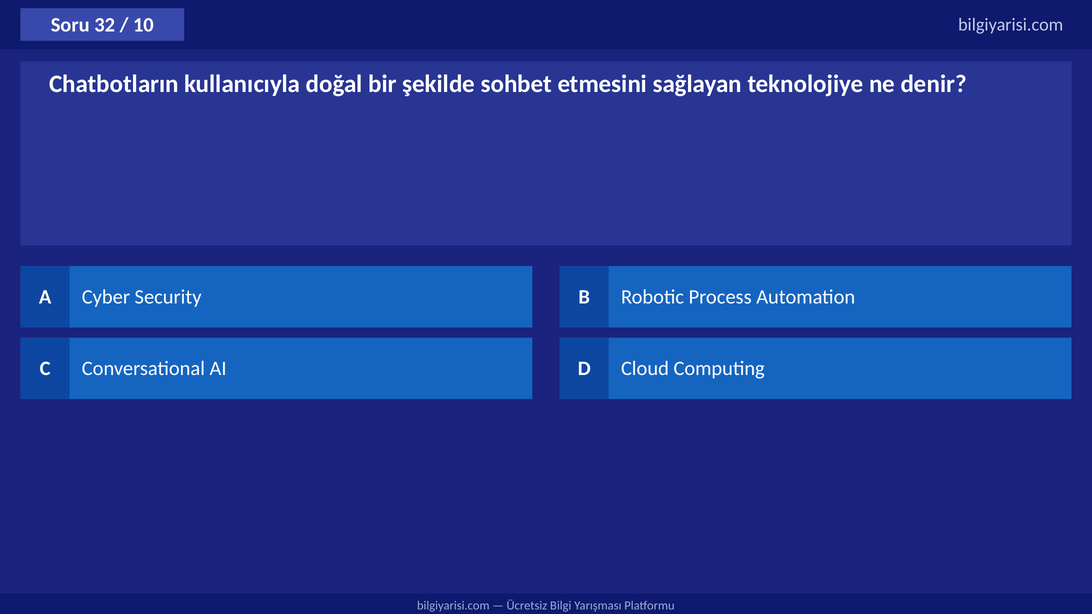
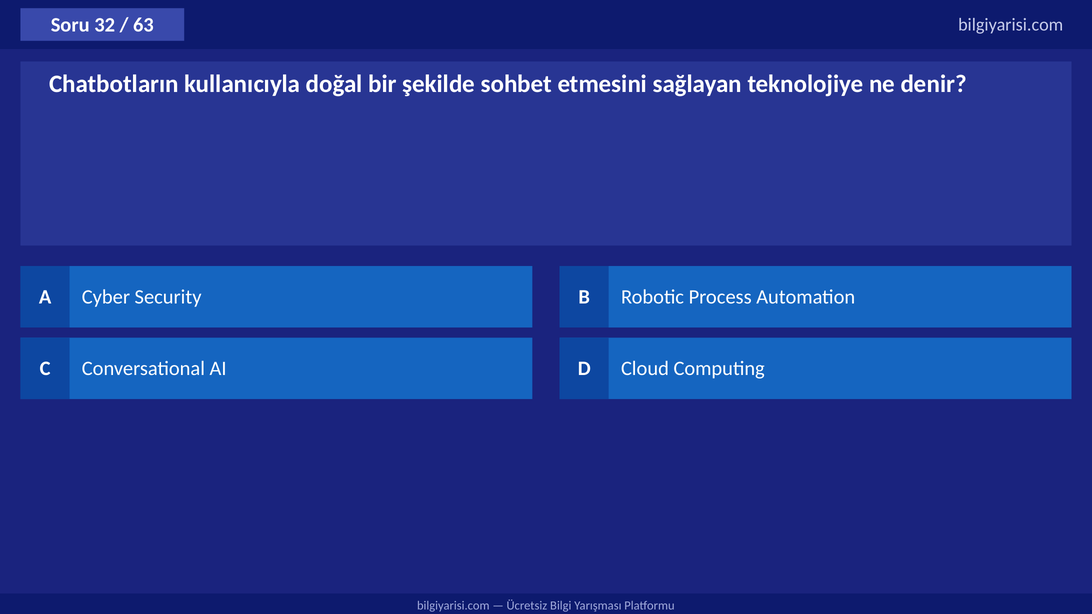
10: 10 -> 63 (143, 25)
